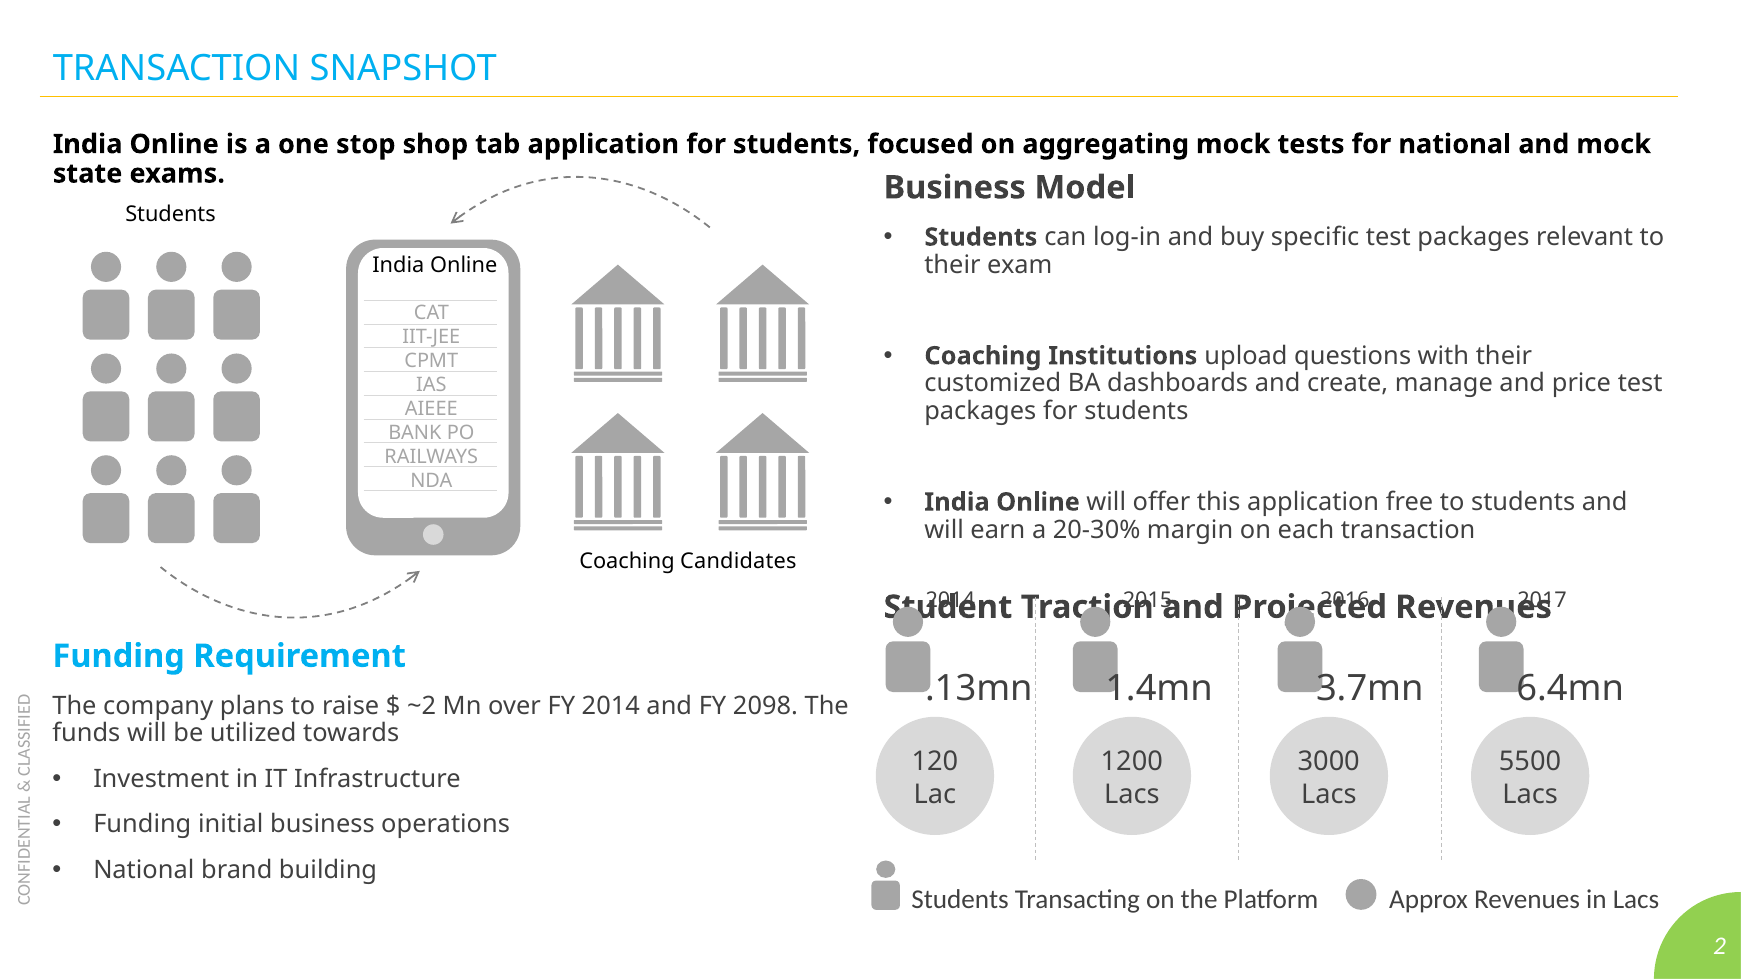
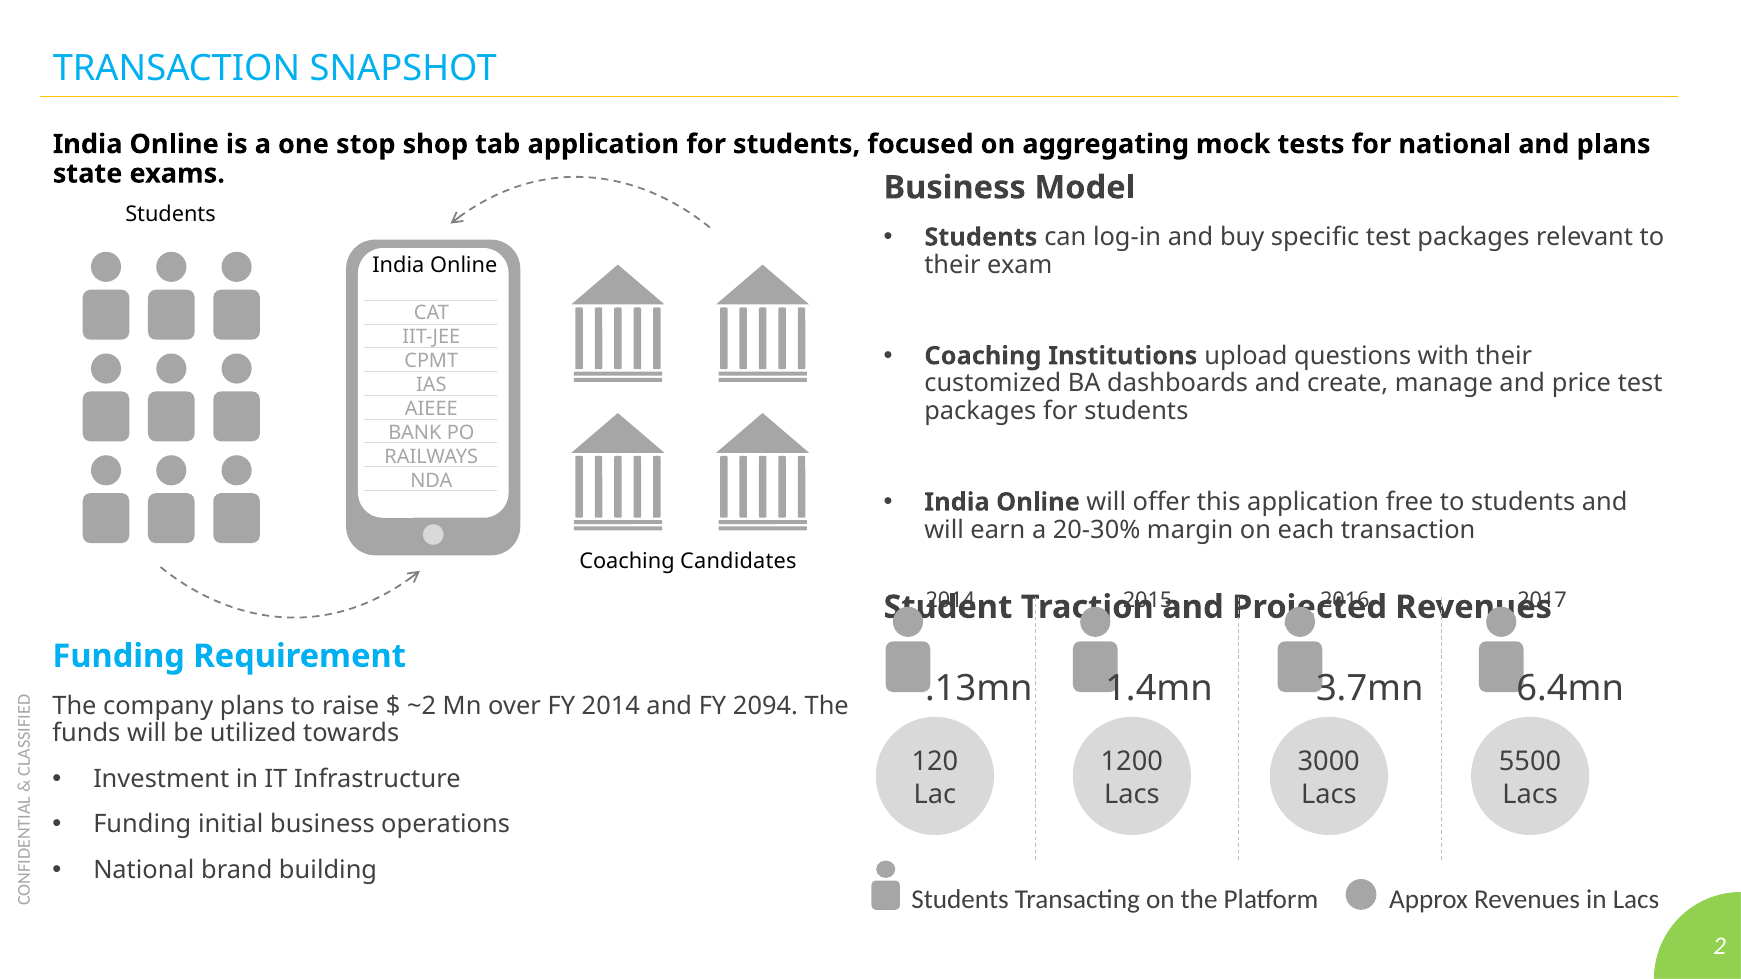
and mock: mock -> plans (1614, 144)
2098: 2098 -> 2094 (765, 706)
